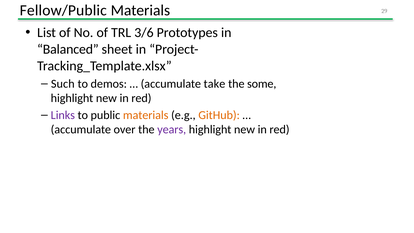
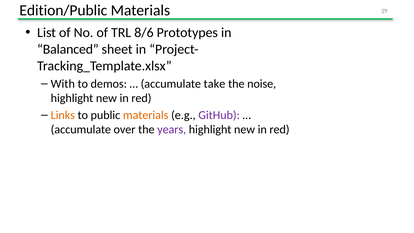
Fellow/Public: Fellow/Public -> Edition/Public (63, 10)
3/6: 3/6 -> 8/6 (144, 33)
Such: Such -> With (63, 84)
some: some -> noise (262, 84)
Links colour: purple -> orange (63, 115)
GitHub colour: orange -> purple (219, 115)
